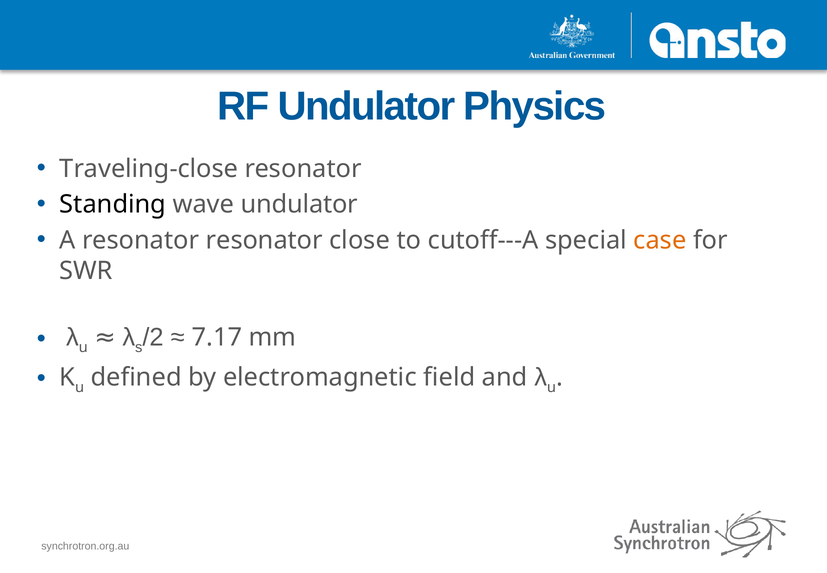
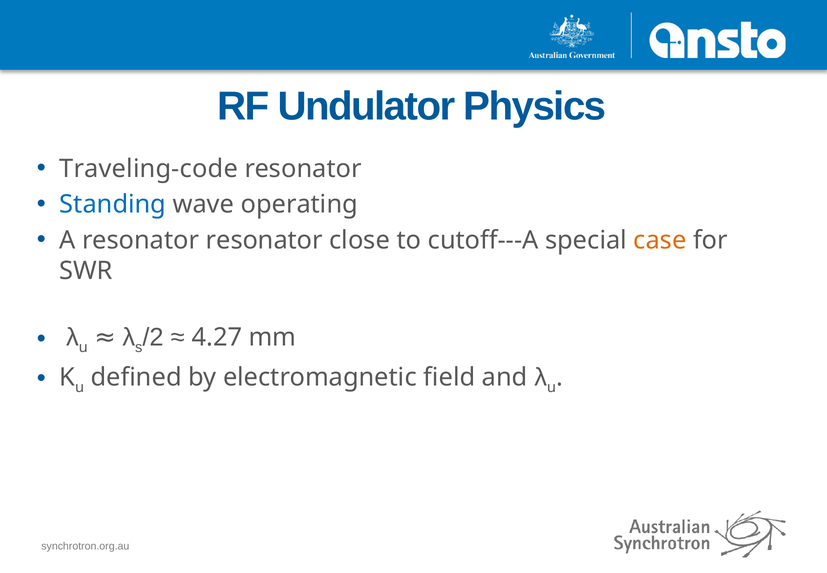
Traveling-close: Traveling-close -> Traveling-code (149, 169)
Standing colour: black -> blue (113, 204)
wave undulator: undulator -> operating (299, 204)
7.17: 7.17 -> 4.27 (217, 337)
